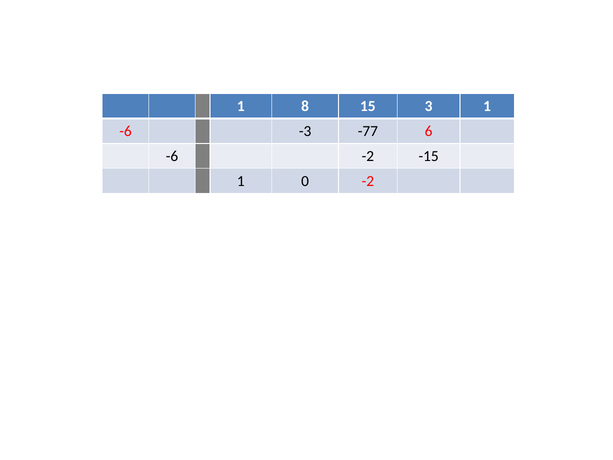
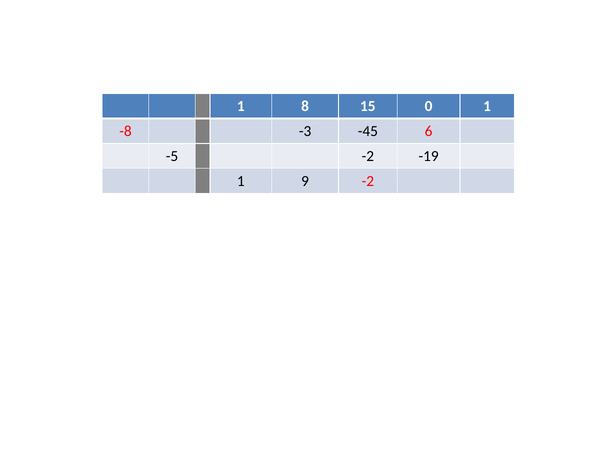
3: 3 -> 0 (429, 106)
-6: -6 -> -8 (125, 131)
-77: -77 -> -45 (368, 131)
-6: -6 -> -5 (172, 156)
-15: -15 -> -19 (429, 156)
0: 0 -> 9 (305, 181)
